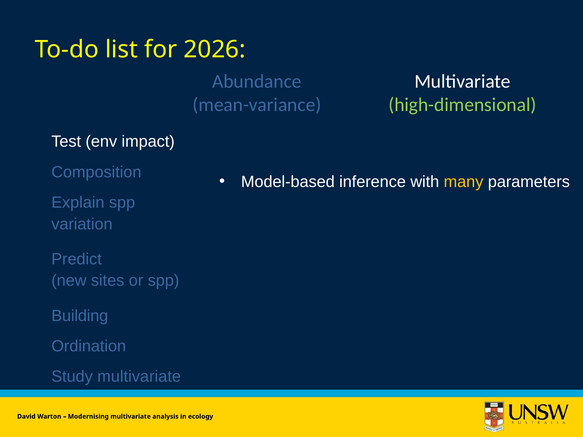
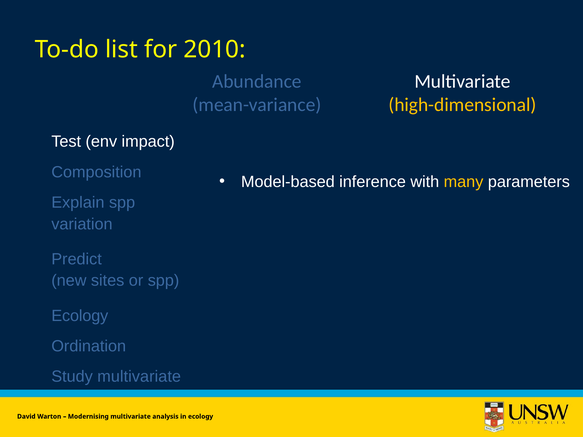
2026: 2026 -> 2010 (215, 50)
high-dimensional colour: light green -> yellow (462, 105)
Building: Building -> Ecology (80, 316)
